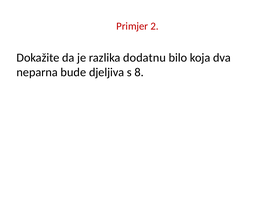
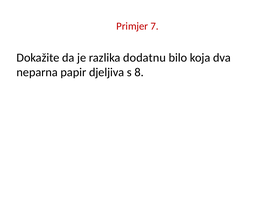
2: 2 -> 7 (155, 26)
bude: bude -> papir (73, 72)
